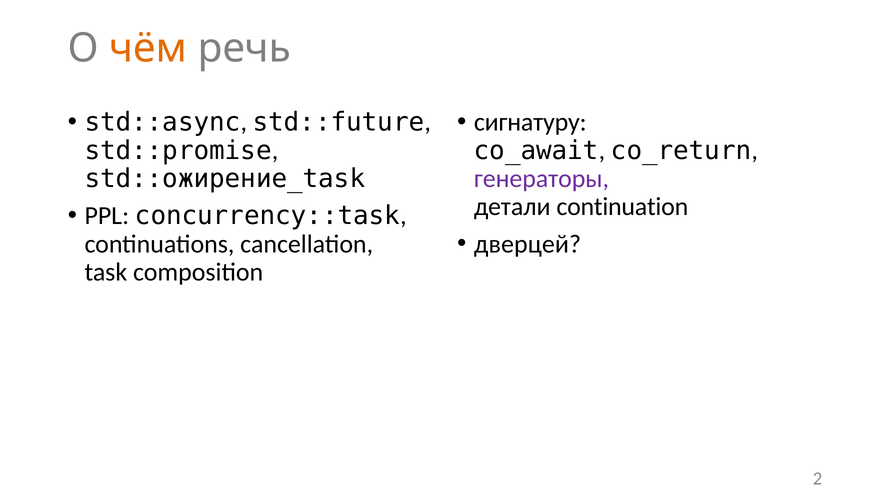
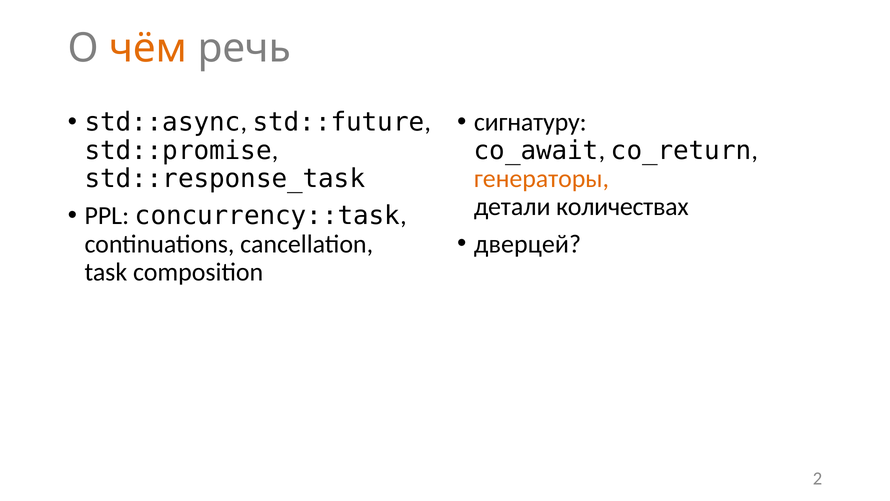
std::ожирение_task: std::ожирение_task -> std::response_task (225, 178)
генераторы colour: purple -> orange (541, 178)
continuation: continuation -> количествах (622, 206)
